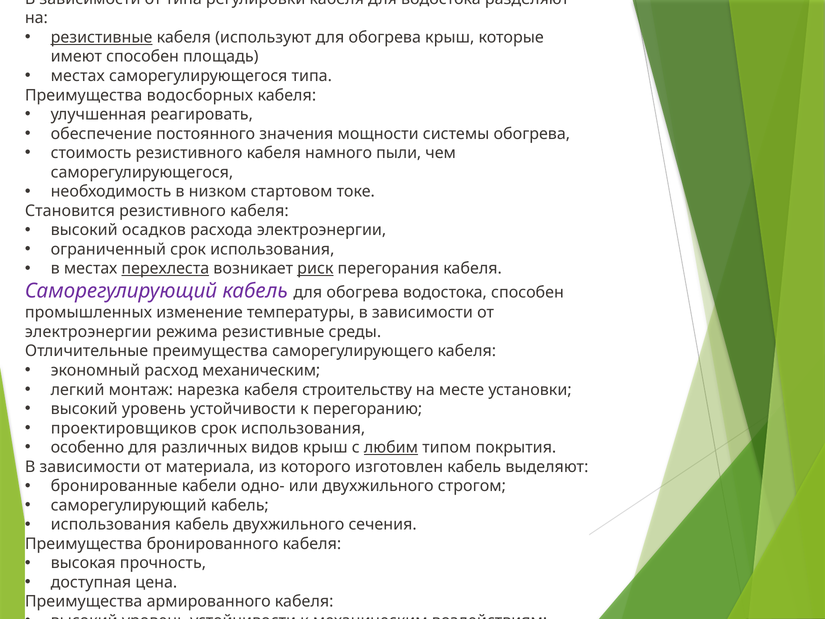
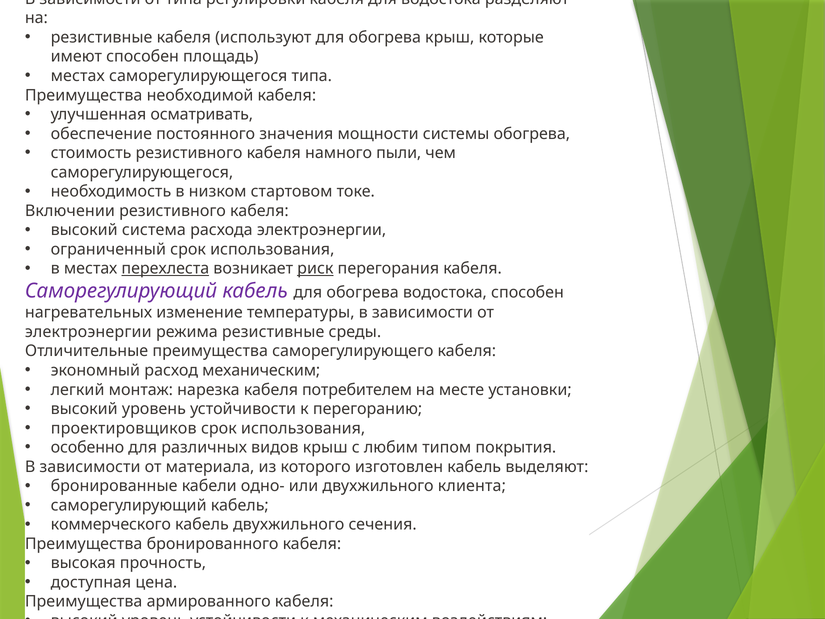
резистивные underline: present -> none (102, 37)
водосборных: водосборных -> необходимой (200, 95)
реагировать: реагировать -> осматривать (202, 114)
Становится: Становится -> Включении (70, 211)
осадков: осадков -> система (154, 230)
промышленных: промышленных -> нагревательных (88, 313)
строительству: строительству -> потребителем (357, 390)
любим underline: present -> none (391, 447)
строгом: строгом -> клиента (472, 486)
использования: использования -> коммерческого (111, 524)
